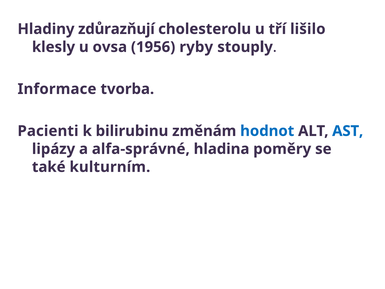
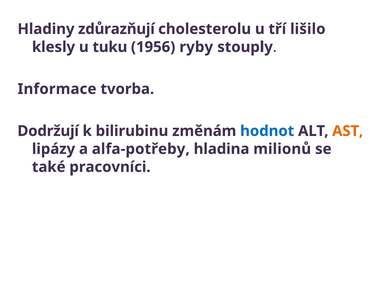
ovsa: ovsa -> tuku (110, 47)
Pacienti: Pacienti -> Dodržují (48, 131)
AST colour: blue -> orange (348, 131)
alfa-správné: alfa-správné -> alfa-potřeby (141, 149)
poměry: poměry -> milionů (282, 149)
kulturním: kulturním -> pracovníci (110, 167)
